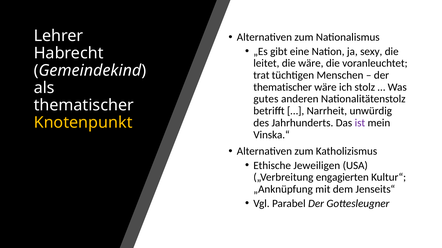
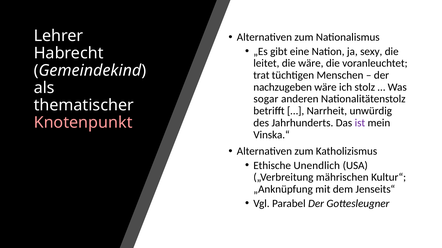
thematischer: thematischer -> nachzugeben (283, 87)
gutes: gutes -> sogar (266, 99)
Knotenpunkt colour: yellow -> pink (83, 123)
Jeweiligen: Jeweiligen -> Unendlich (317, 166)
engagierten: engagierten -> mährischen (342, 178)
